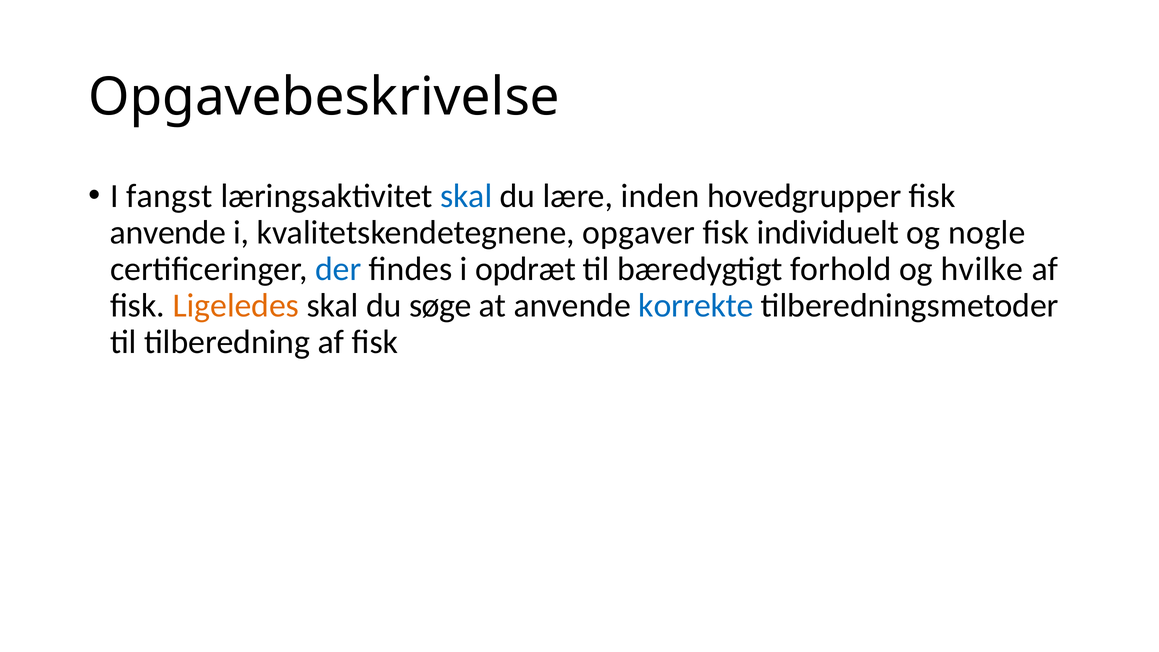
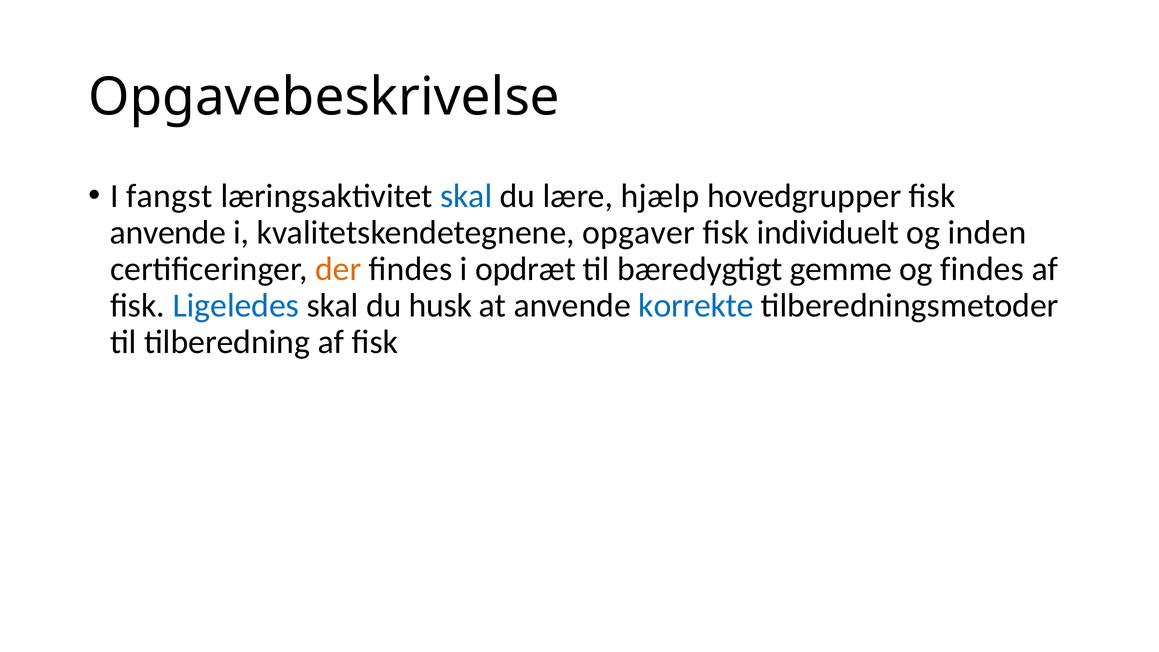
inden: inden -> hjælp (660, 196)
nogle: nogle -> inden (987, 232)
der colour: blue -> orange (338, 269)
forhold: forhold -> gemme (841, 269)
og hvilke: hvilke -> findes (982, 269)
Ligeledes colour: orange -> blue (236, 305)
søge: søge -> husk (440, 305)
